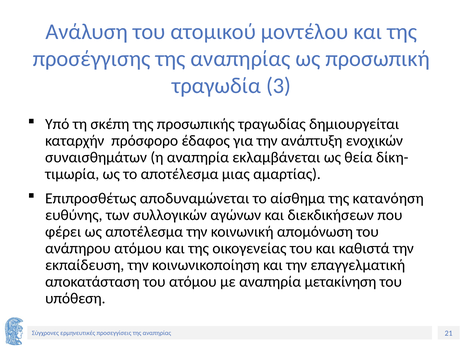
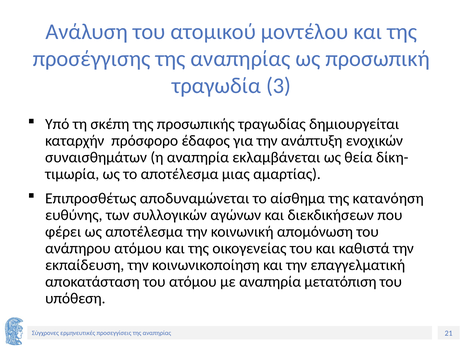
μετακίνηση: μετακίνηση -> μετατόπιση (340, 282)
